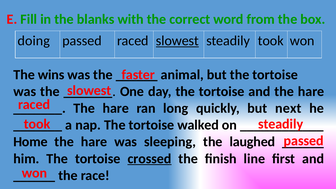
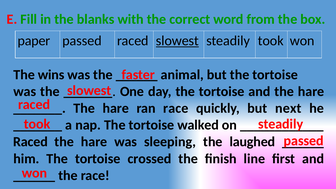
doing: doing -> paper (34, 41)
ran long: long -> race (176, 108)
Home: Home -> Raced (30, 142)
crossed underline: present -> none (150, 159)
